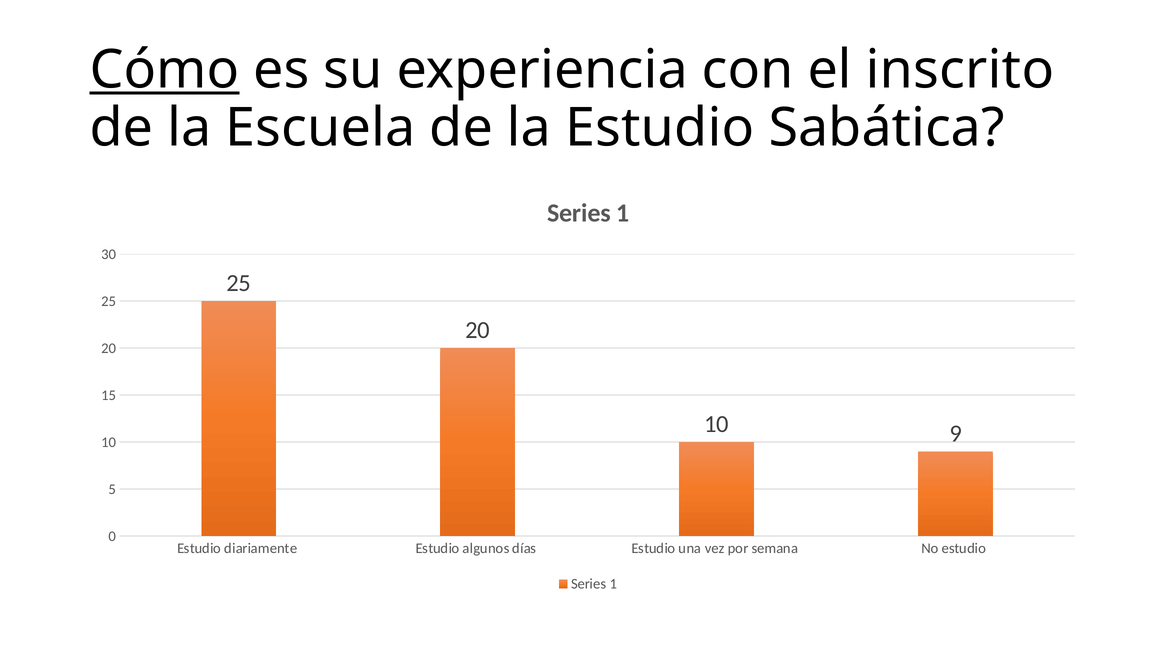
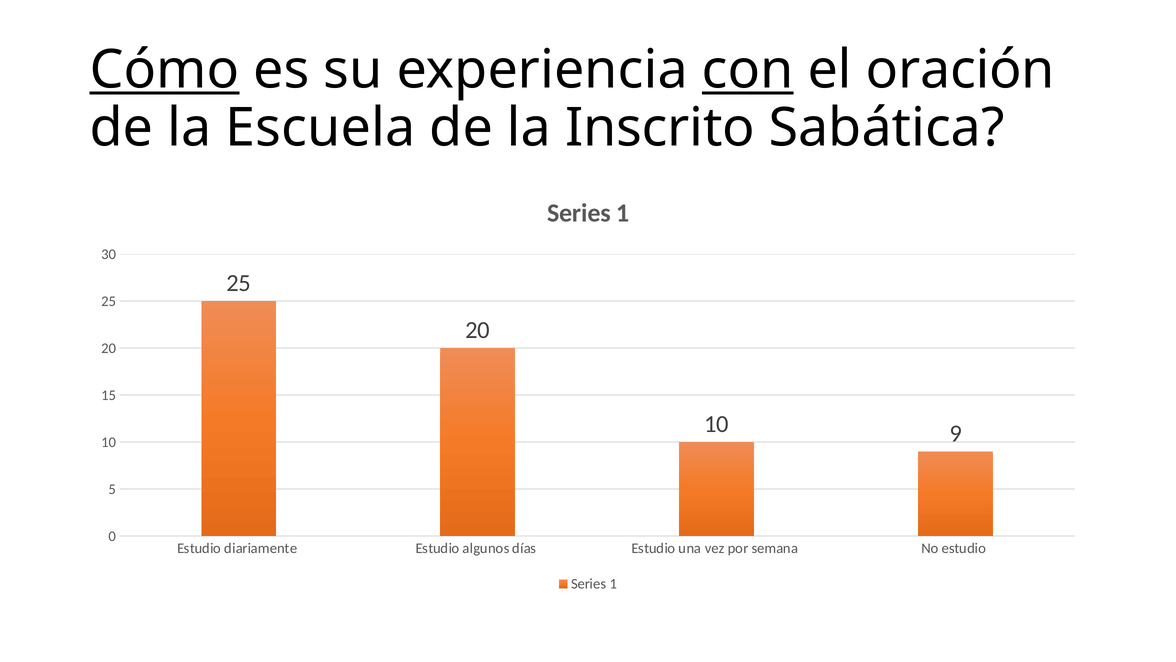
con underline: none -> present (748, 70)
inscrito: inscrito -> oración (960, 70)
la Estudio: Estudio -> Inscrito (660, 128)
